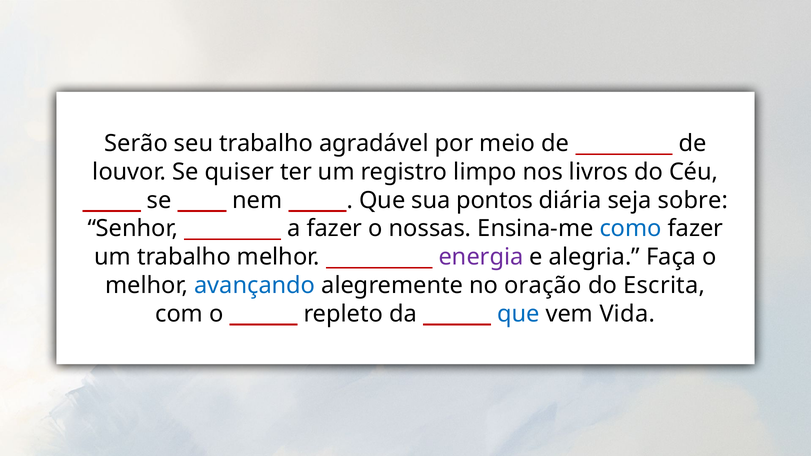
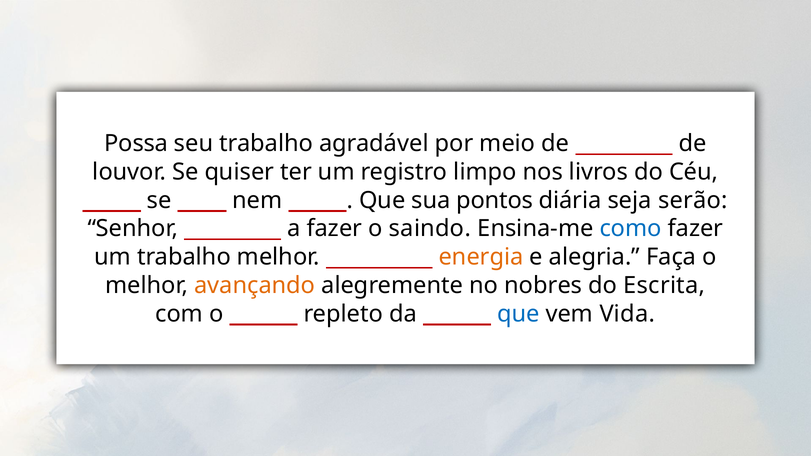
Serão: Serão -> Possa (136, 144)
sobre: sobre -> serão (693, 200)
nossas: nossas -> saindo (430, 229)
energia colour: purple -> orange (481, 257)
avançando colour: blue -> orange (255, 286)
oração: oração -> nobres (543, 286)
